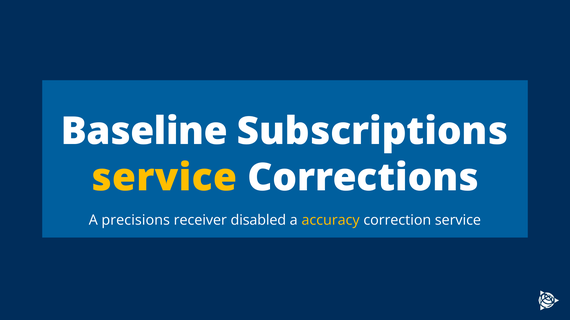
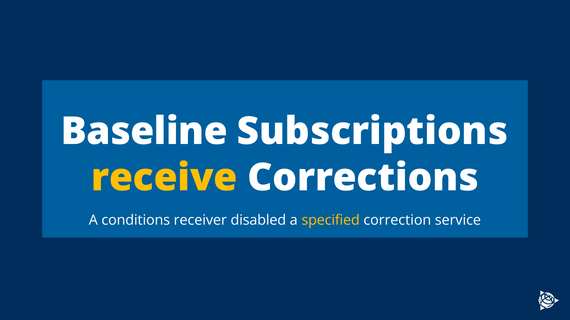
service: service -> receive (164, 178)
precisions: precisions -> conditions (136, 221)
accuracy: accuracy -> specified (331, 221)
